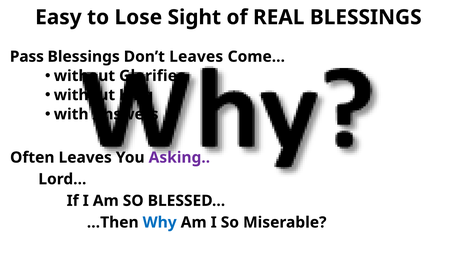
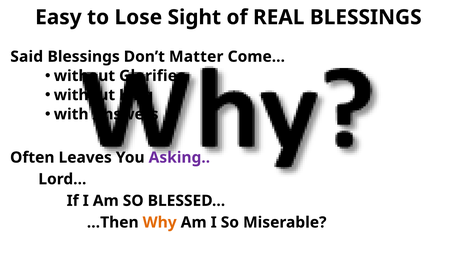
Pass: Pass -> Said (27, 57)
Don’t Leaves: Leaves -> Matter (196, 57)
Why colour: blue -> orange (160, 223)
